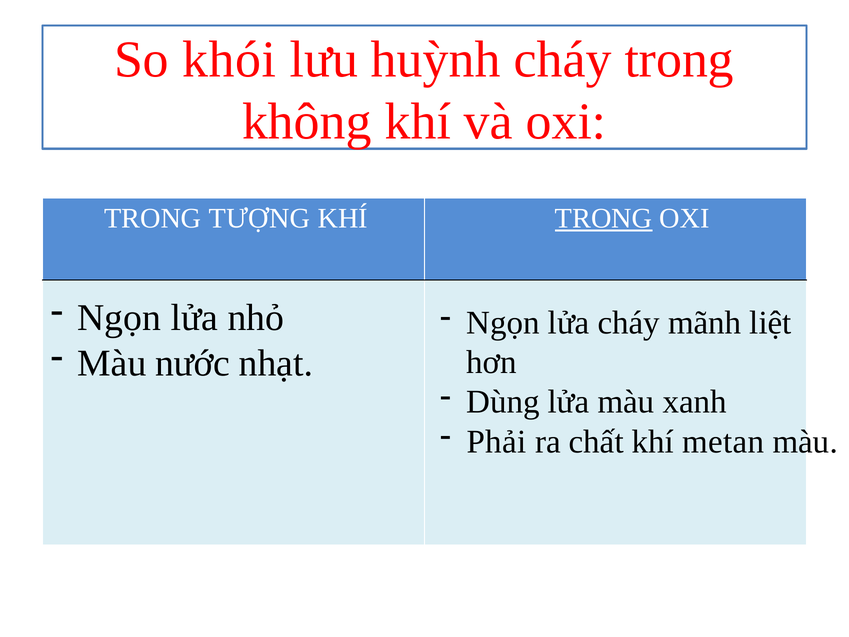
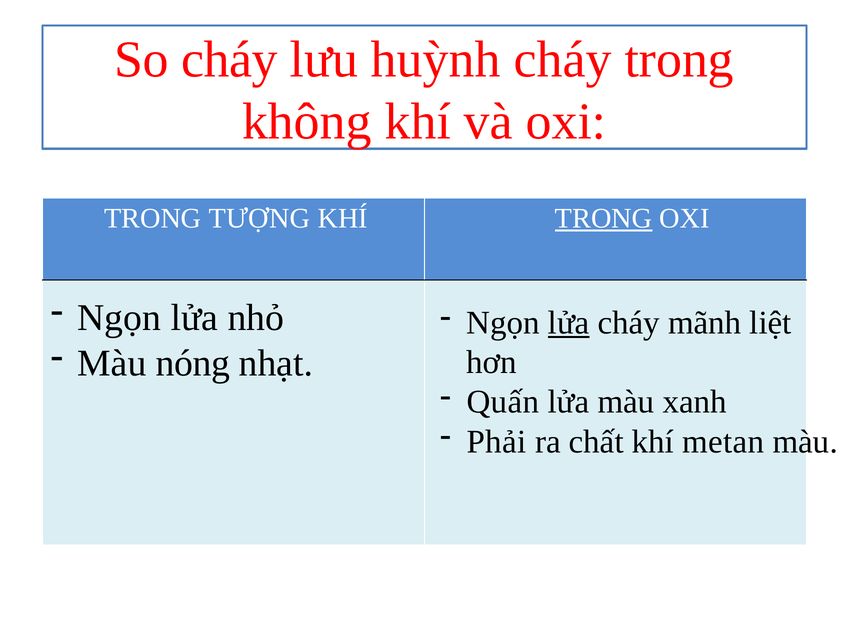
So khói: khói -> cháy (230, 60)
lửa underline: none -> present (569, 323)
nước: nước -> nóng (193, 363)
Dùng: Dùng -> Quấn (503, 402)
